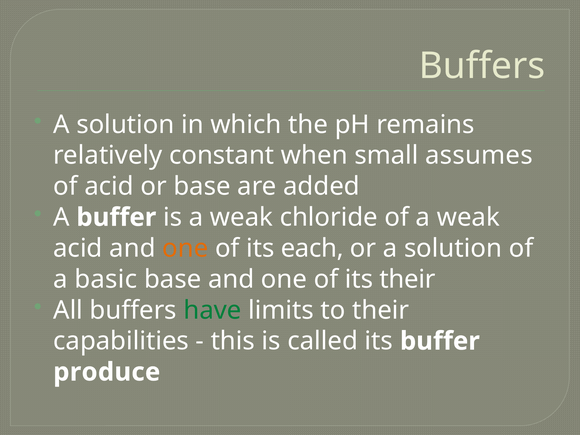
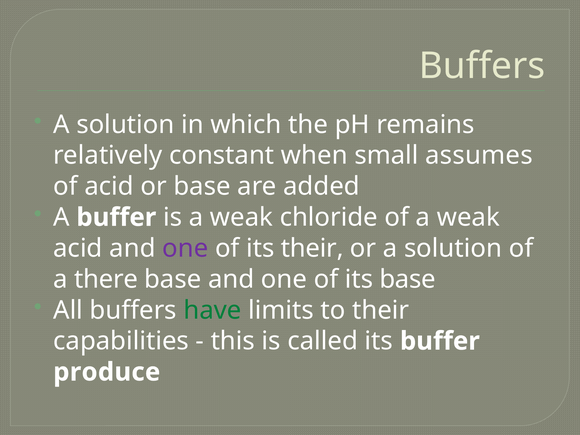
one colour: orange -> purple (185, 248)
its each: each -> their (312, 248)
basic: basic -> there (106, 279)
its their: their -> base (408, 279)
